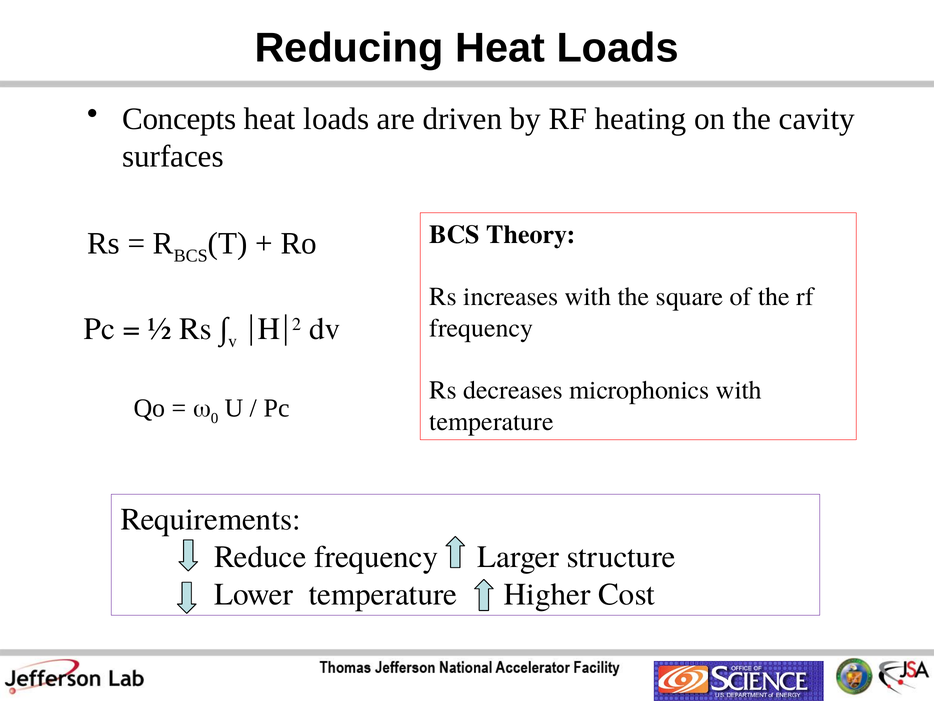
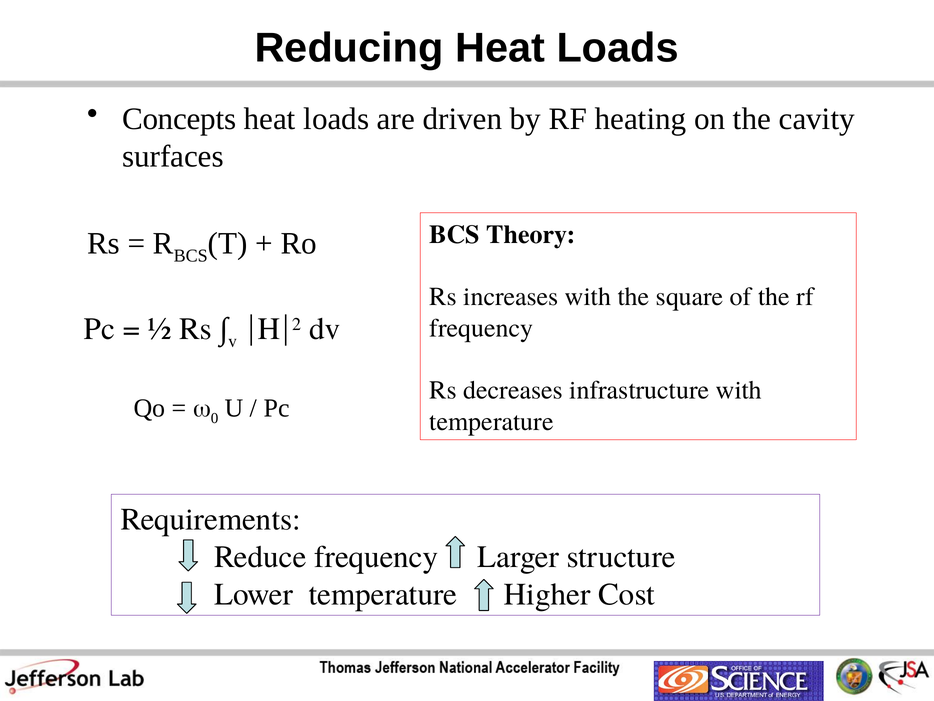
microphonics: microphonics -> infrastructure (639, 390)
